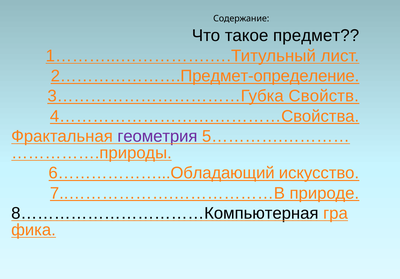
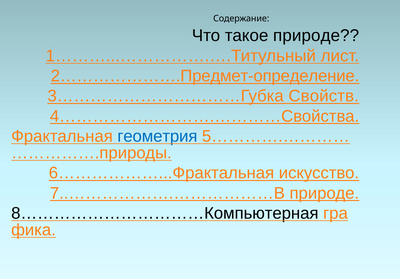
такое предмет: предмет -> природе (316, 35)
геометрия colour: purple -> blue (157, 136)
6………………...Обладающий: 6………………...Обладающий -> 6………………...Фрактальная (161, 173)
